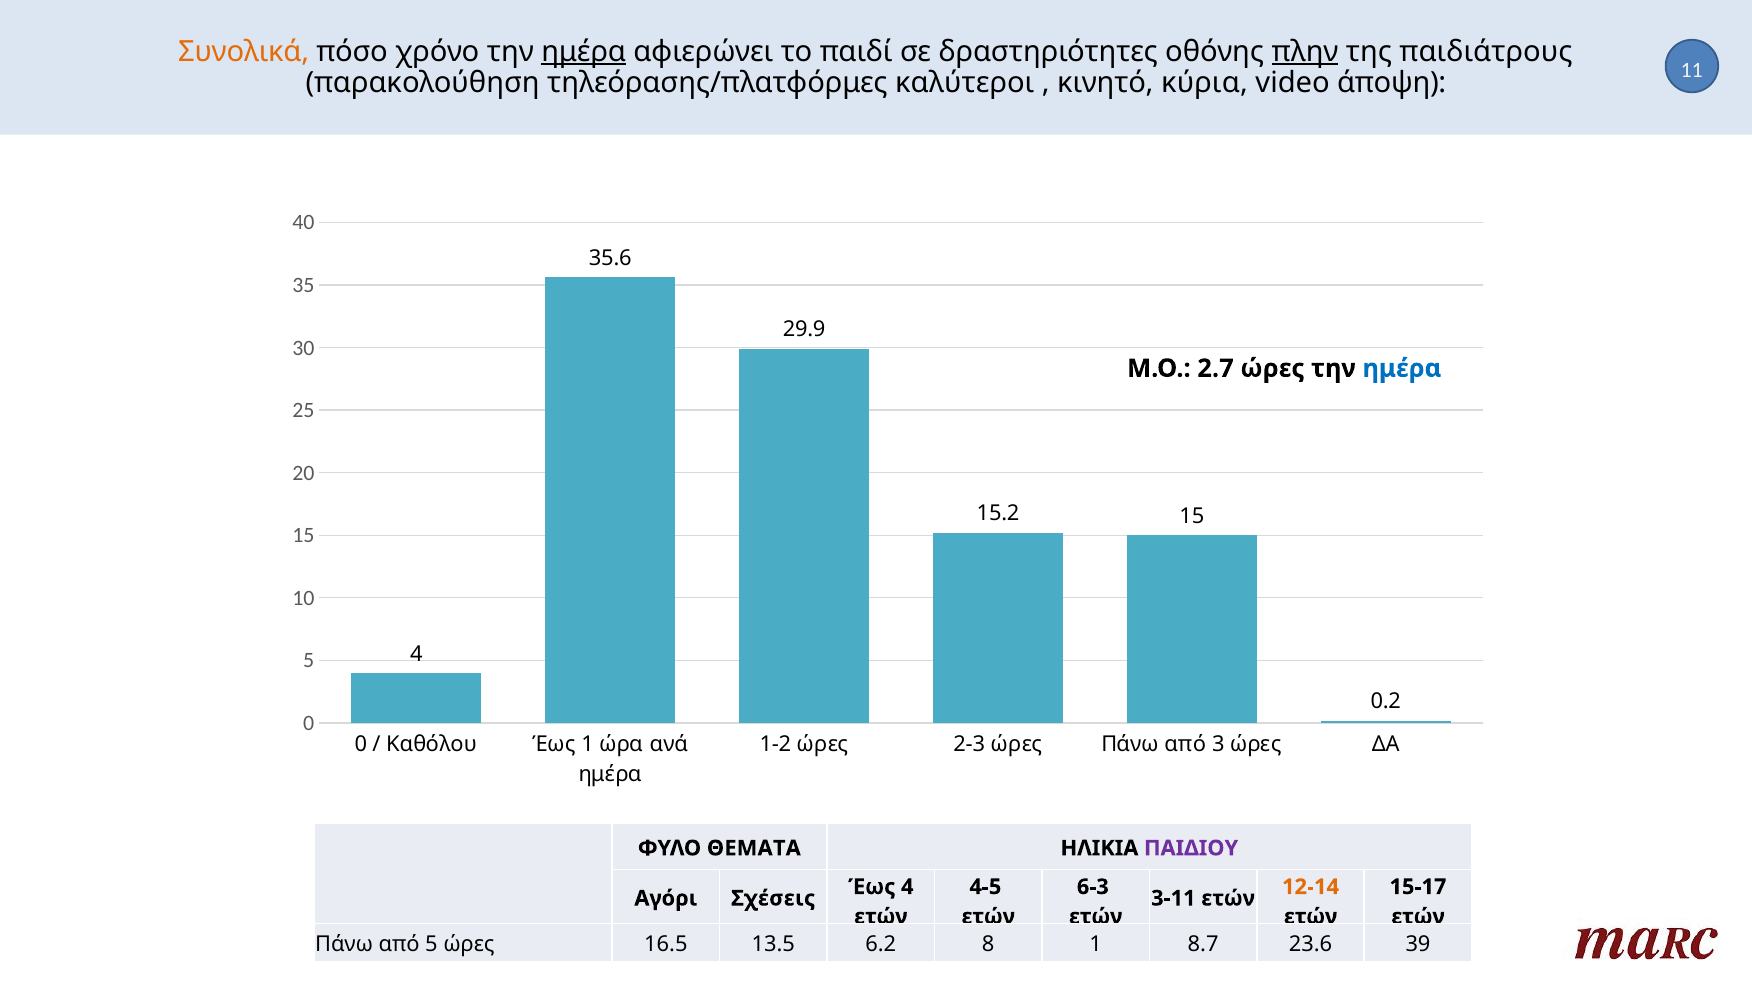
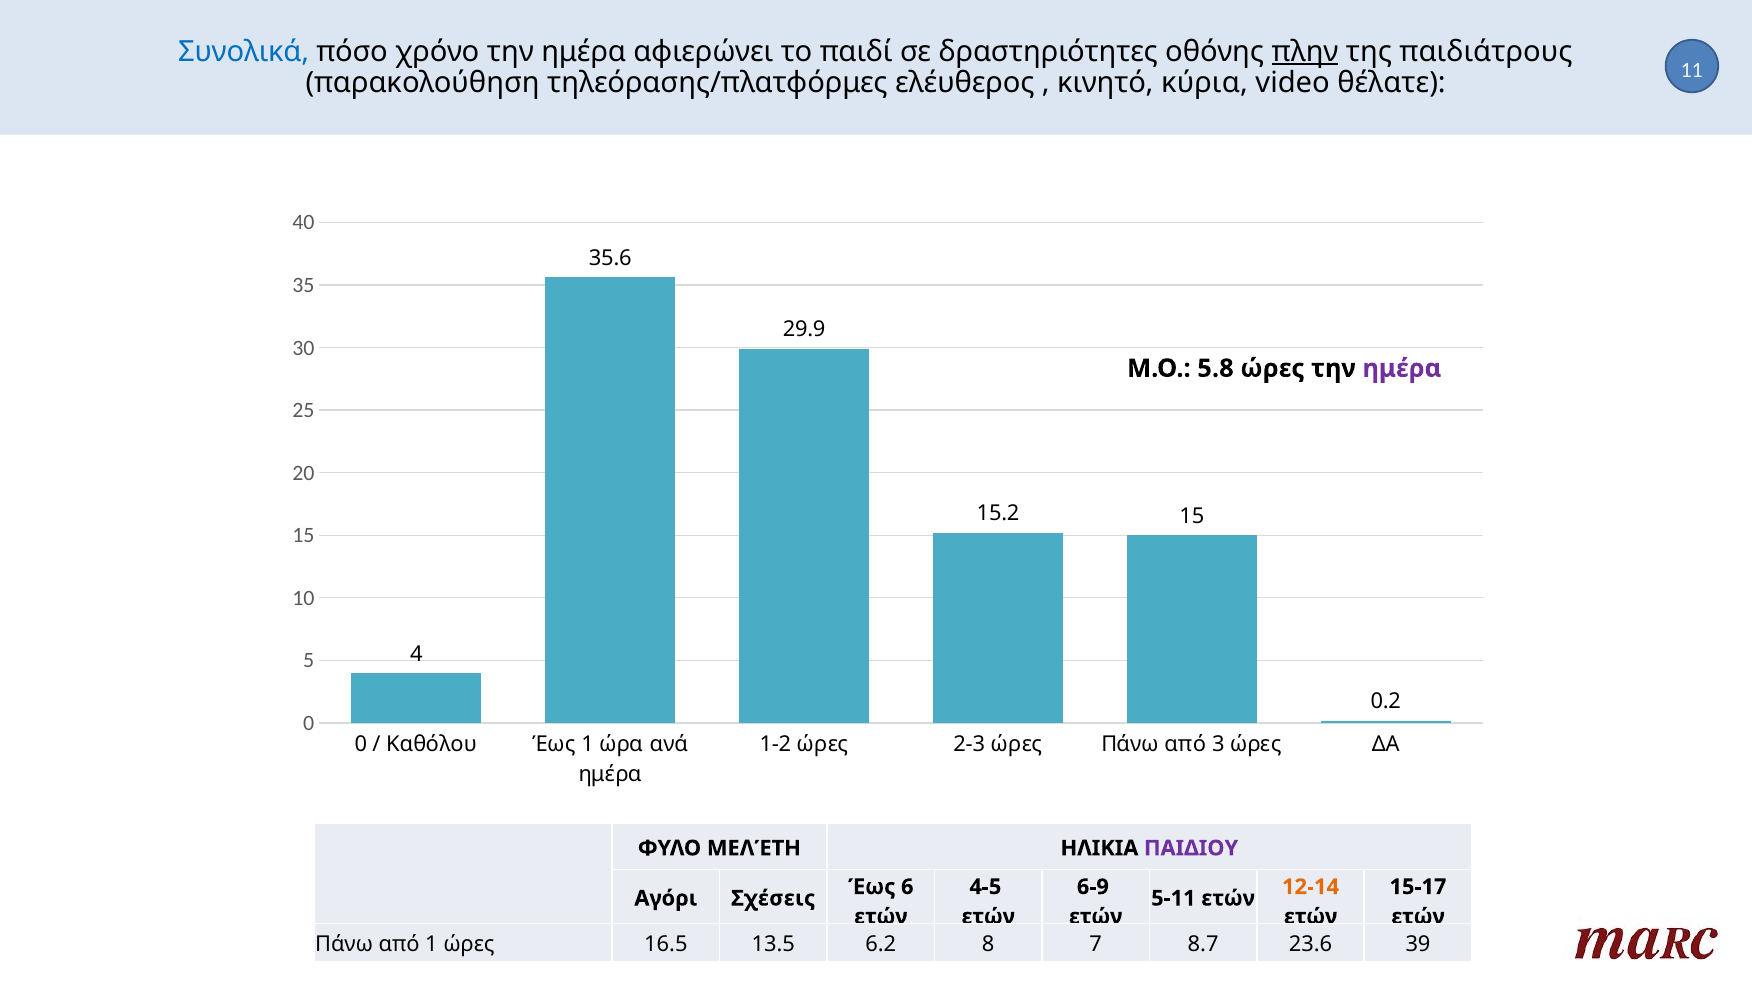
Συνολικά colour: orange -> blue (244, 52)
ημέρα underline: present -> none (584, 52)
καλύτεροι: καλύτεροι -> ελέυθερος (965, 83)
άποψη: άποψη -> θέλατε (1392, 83)
2.7: 2.7 -> 5.8 (1216, 369)
ημέρα colour: blue -> purple (1402, 369)
ΘΕΜΑΤΑ: ΘΕΜΑΤΑ -> ΜΕΛΈΤΗ (754, 849)
Έως 4: 4 -> 6 (907, 887)
6-3: 6-3 -> 6-9 (1093, 887)
3-11: 3-11 -> 5-11 (1173, 899)
από 5: 5 -> 1 (431, 945)
8 1: 1 -> 7 (1096, 945)
